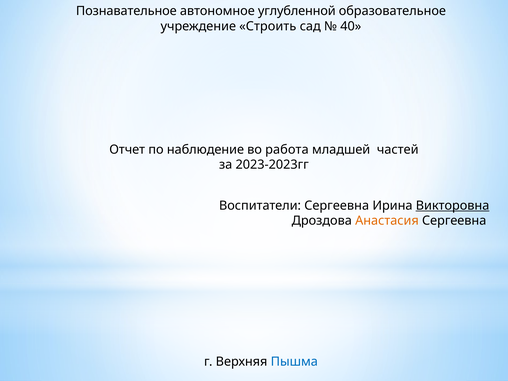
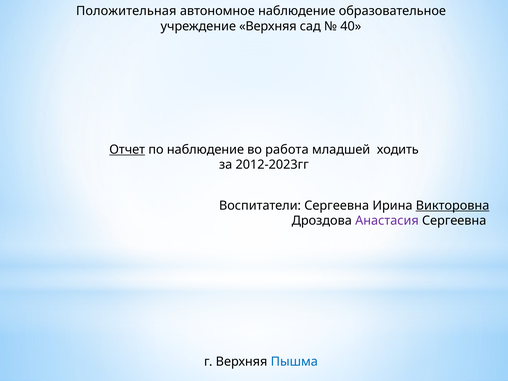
Познавательное: Познавательное -> Положительная (126, 11)
автономное углубленной: углубленной -> наблюдение (297, 11)
учреждение Строить: Строить -> Верхняя (268, 26)
Отчет underline: none -> present (127, 149)
частей: частей -> ходить (398, 149)
2023-2023гг: 2023-2023гг -> 2012-2023гг (272, 165)
Анастасия colour: orange -> purple (387, 221)
